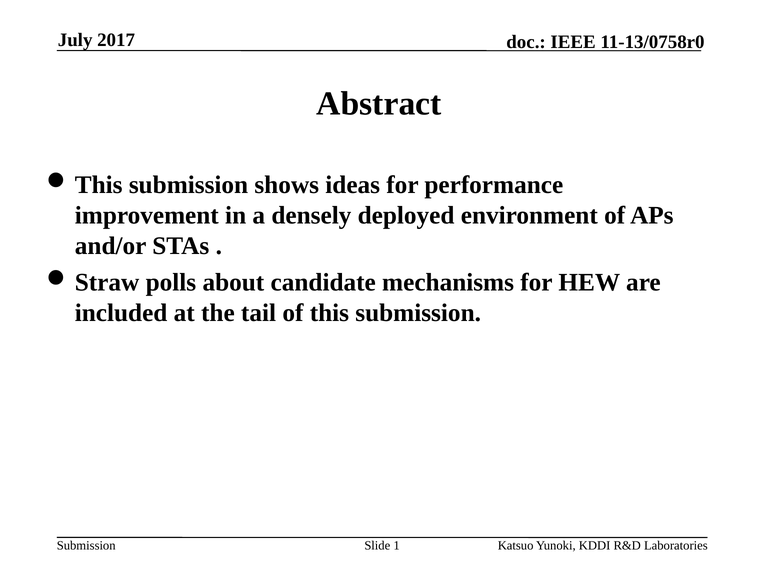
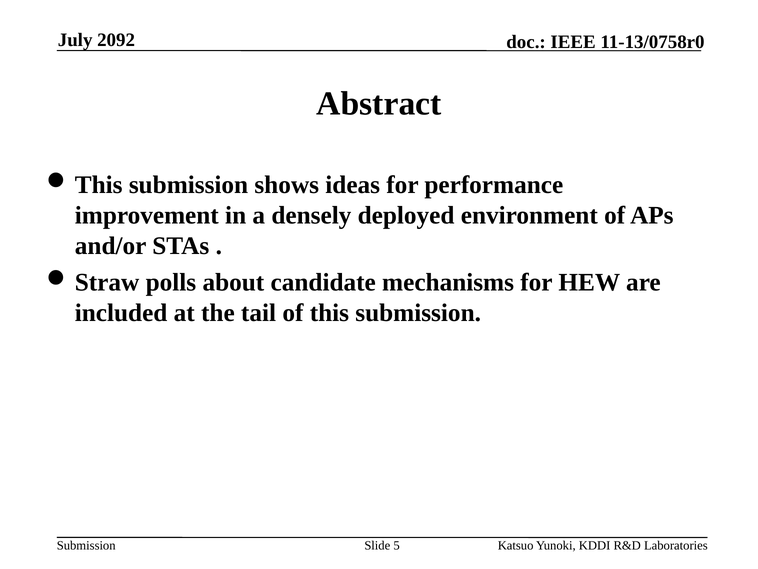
2017: 2017 -> 2092 (116, 40)
1: 1 -> 5 (397, 545)
